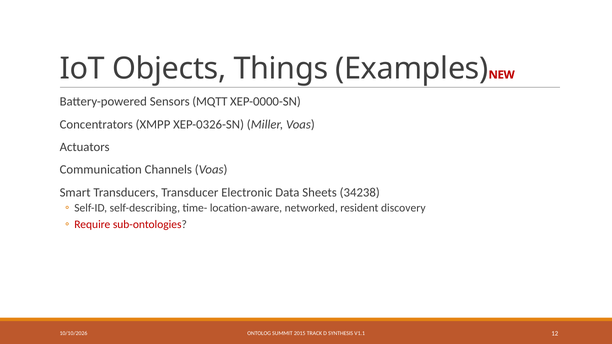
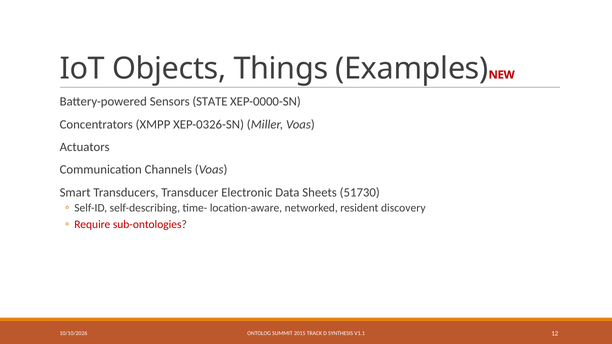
MQTT: MQTT -> STATE (210, 102)
34238: 34238 -> 51730 (360, 193)
